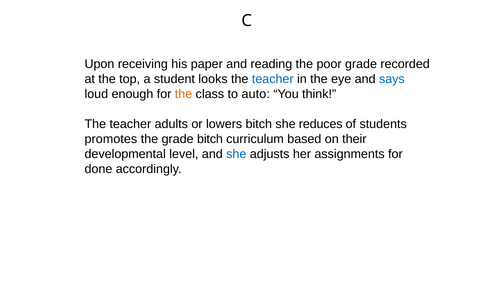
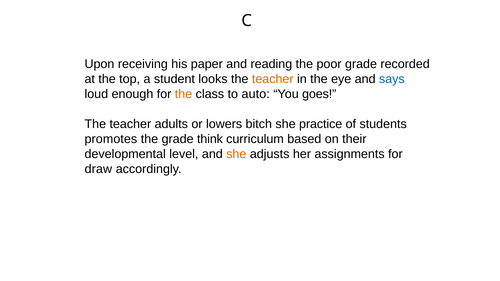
teacher colour: blue -> orange (273, 79)
think: think -> goes (319, 94)
reduces: reduces -> practice (321, 124)
grade bitch: bitch -> think (210, 139)
she colour: blue -> orange (236, 154)
done: done -> draw (98, 169)
